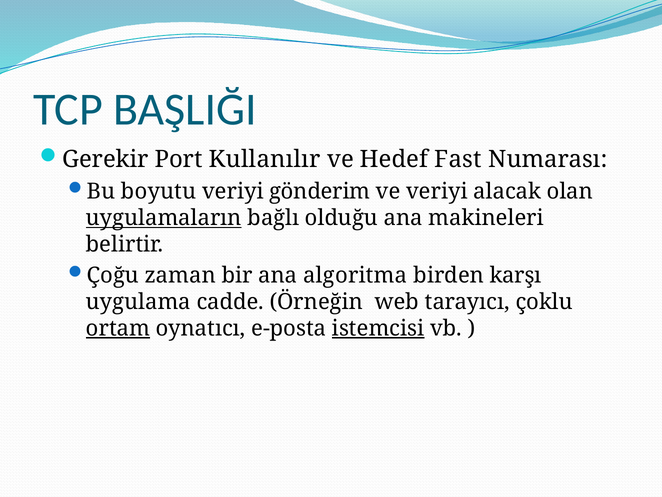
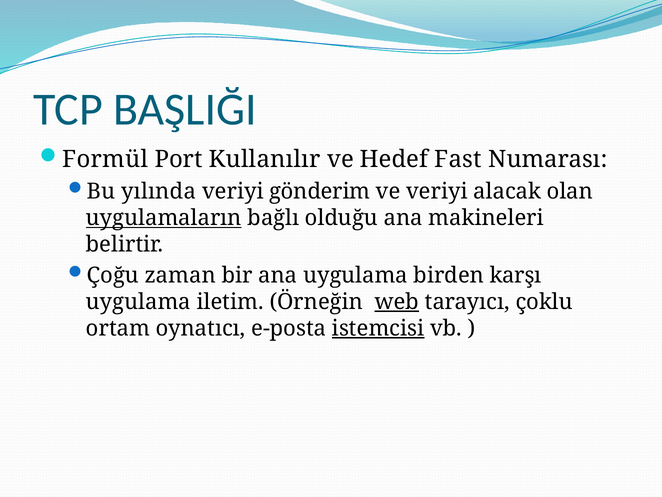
Gerekir: Gerekir -> Formül (105, 159)
boyutu: boyutu -> yılında (159, 191)
ana algoritma: algoritma -> uygulama (355, 275)
cadde: cadde -> iletim (230, 302)
web underline: none -> present (397, 302)
ortam underline: present -> none (118, 328)
